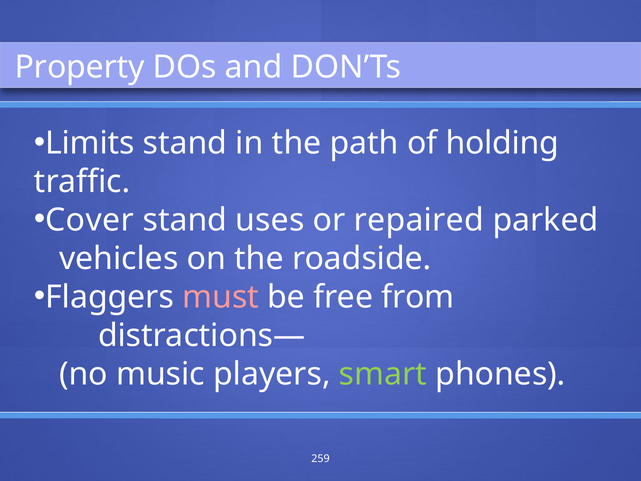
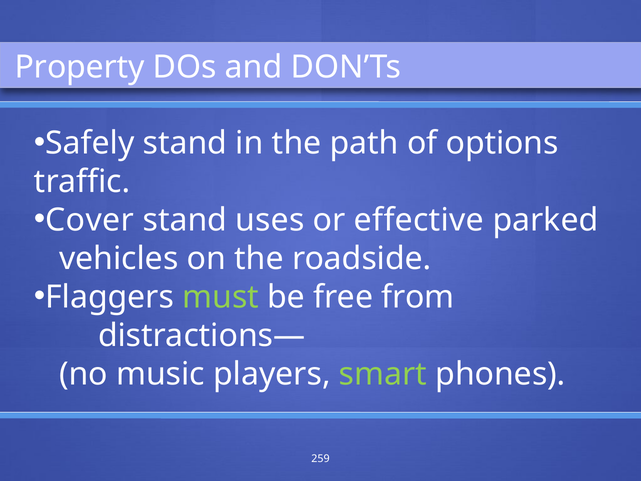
Limits: Limits -> Safely (90, 143)
holding: holding -> options (502, 143)
repaired: repaired -> effective (419, 220)
must colour: pink -> light green (221, 297)
